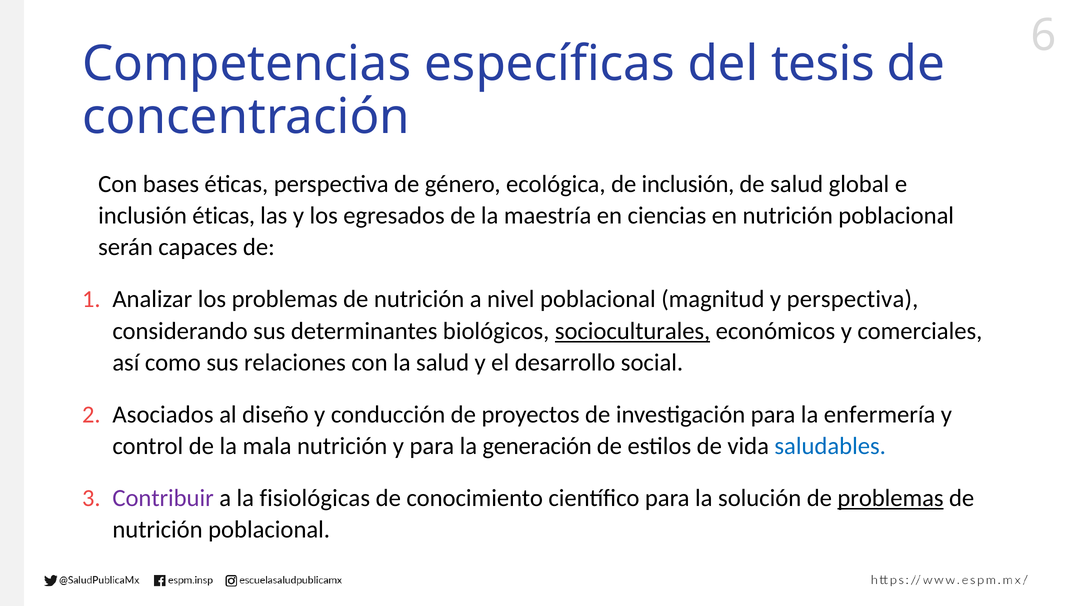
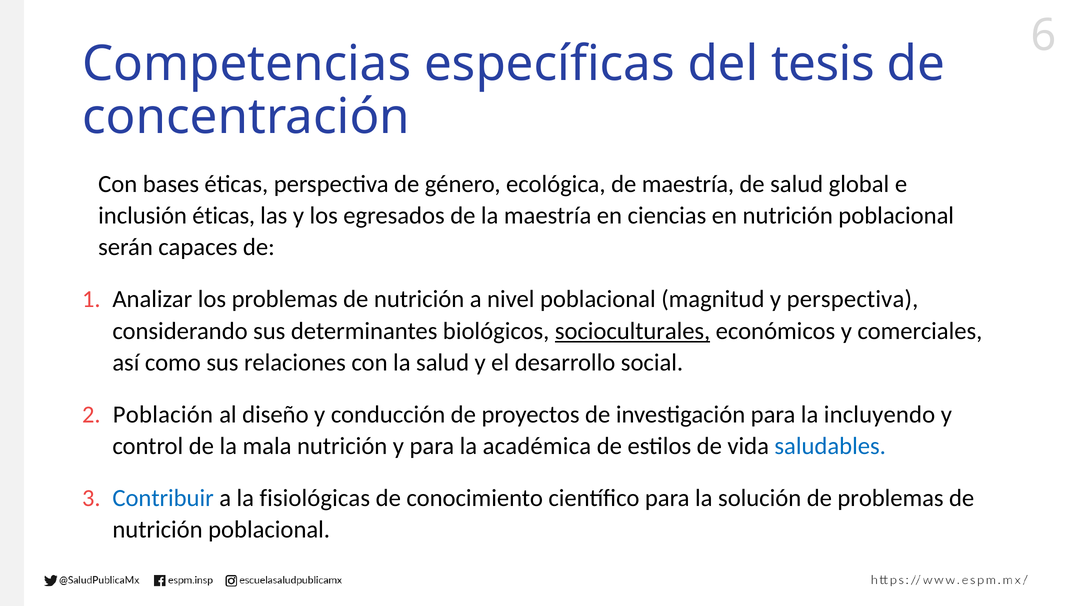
de inclusión: inclusión -> maestría (688, 184)
Asociados: Asociados -> Población (163, 414)
enfermería: enfermería -> incluyendo (880, 414)
generación: generación -> académica (537, 446)
Contribuir colour: purple -> blue (163, 498)
problemas underline: present -> none (891, 498)
